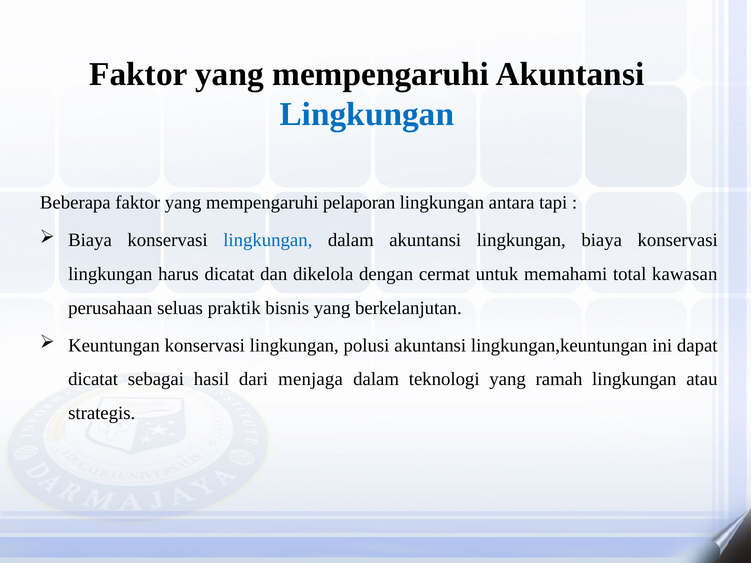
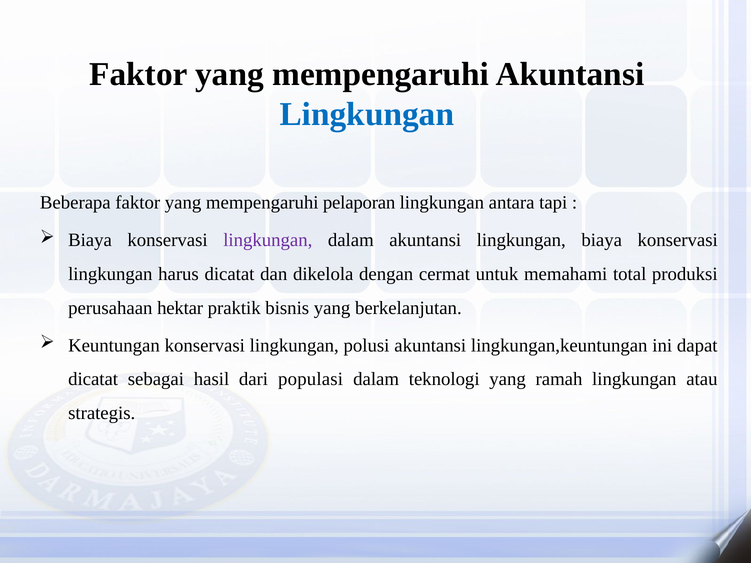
lingkungan colour: blue -> purple (268, 240)
kawasan: kawasan -> produksi (685, 274)
seluas: seluas -> hektar (180, 308)
menjaga: menjaga -> populasi (311, 379)
